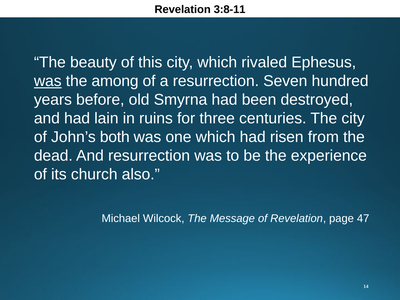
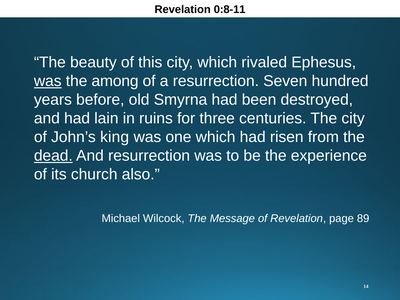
3:8-11: 3:8-11 -> 0:8-11 (230, 9)
both: both -> king (115, 137)
dead underline: none -> present (53, 156)
47: 47 -> 89 (363, 218)
